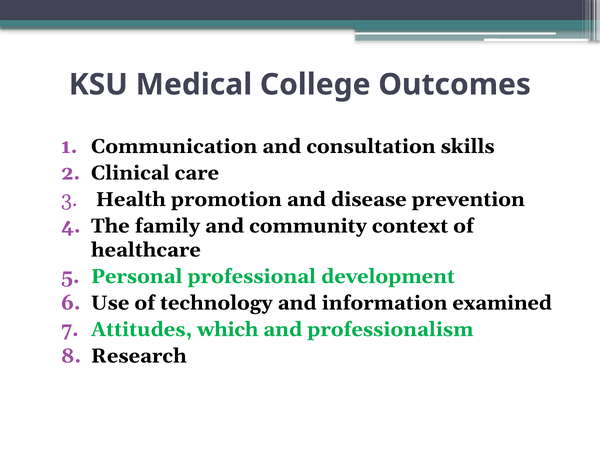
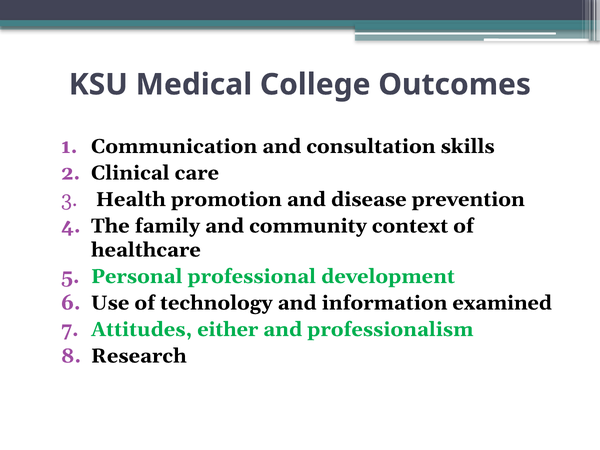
which: which -> either (228, 329)
